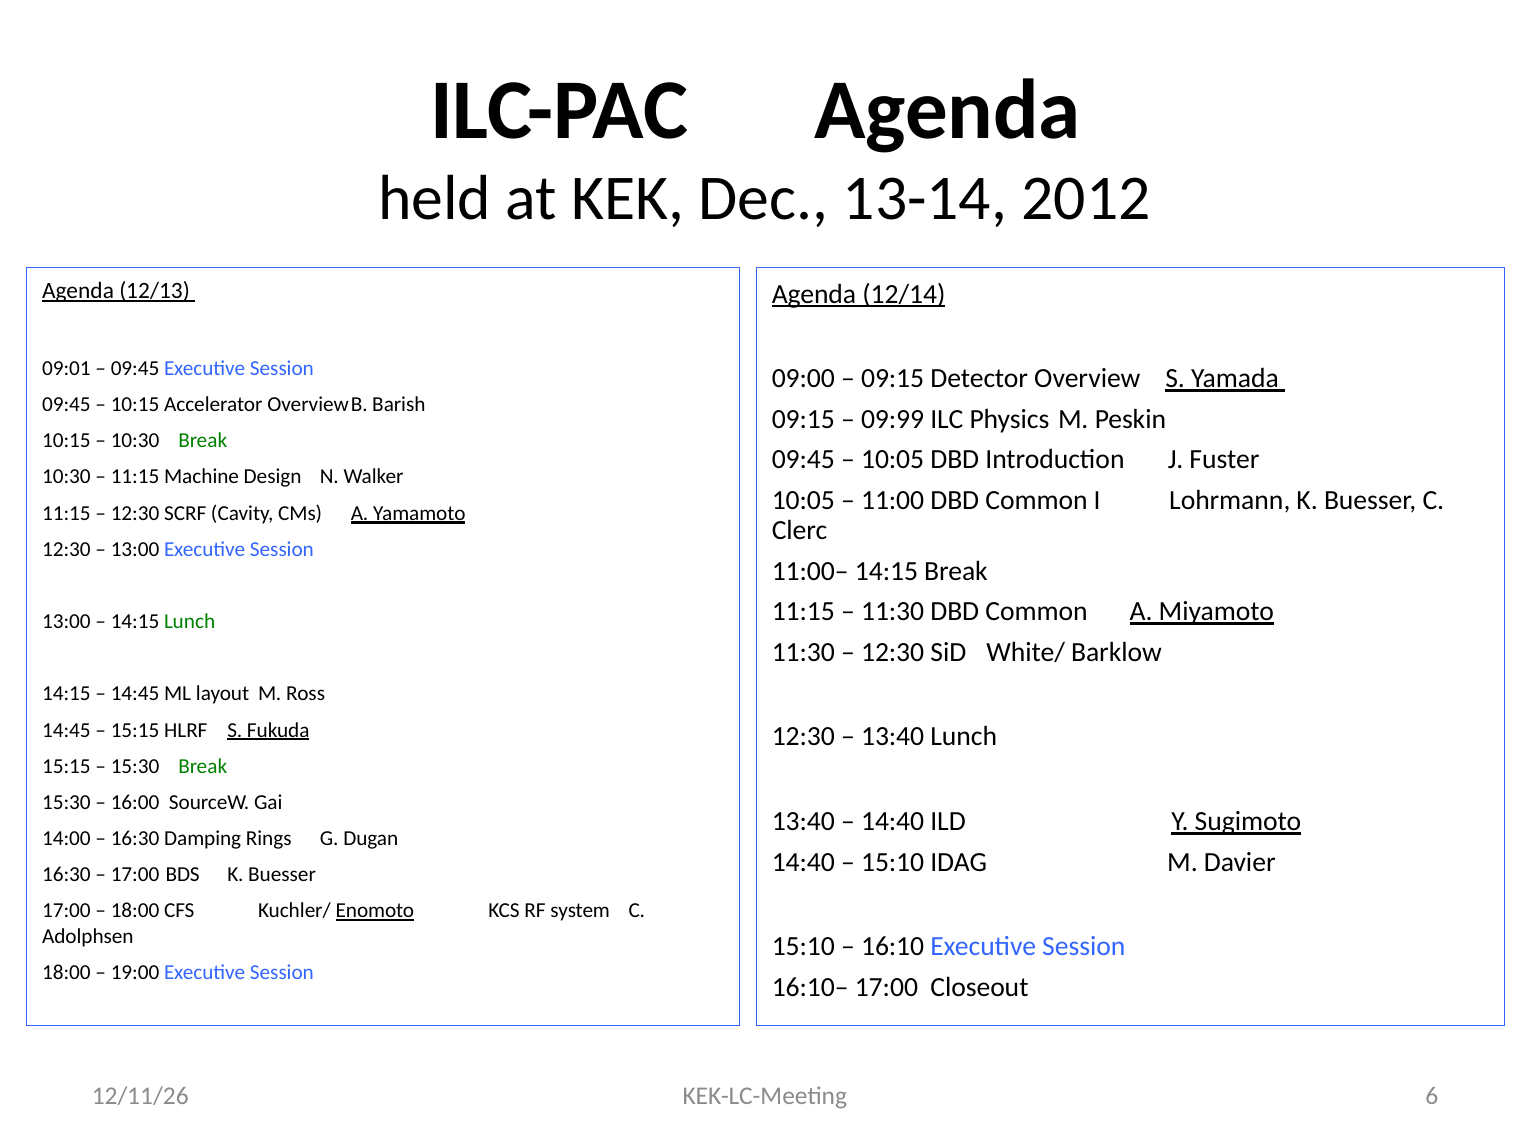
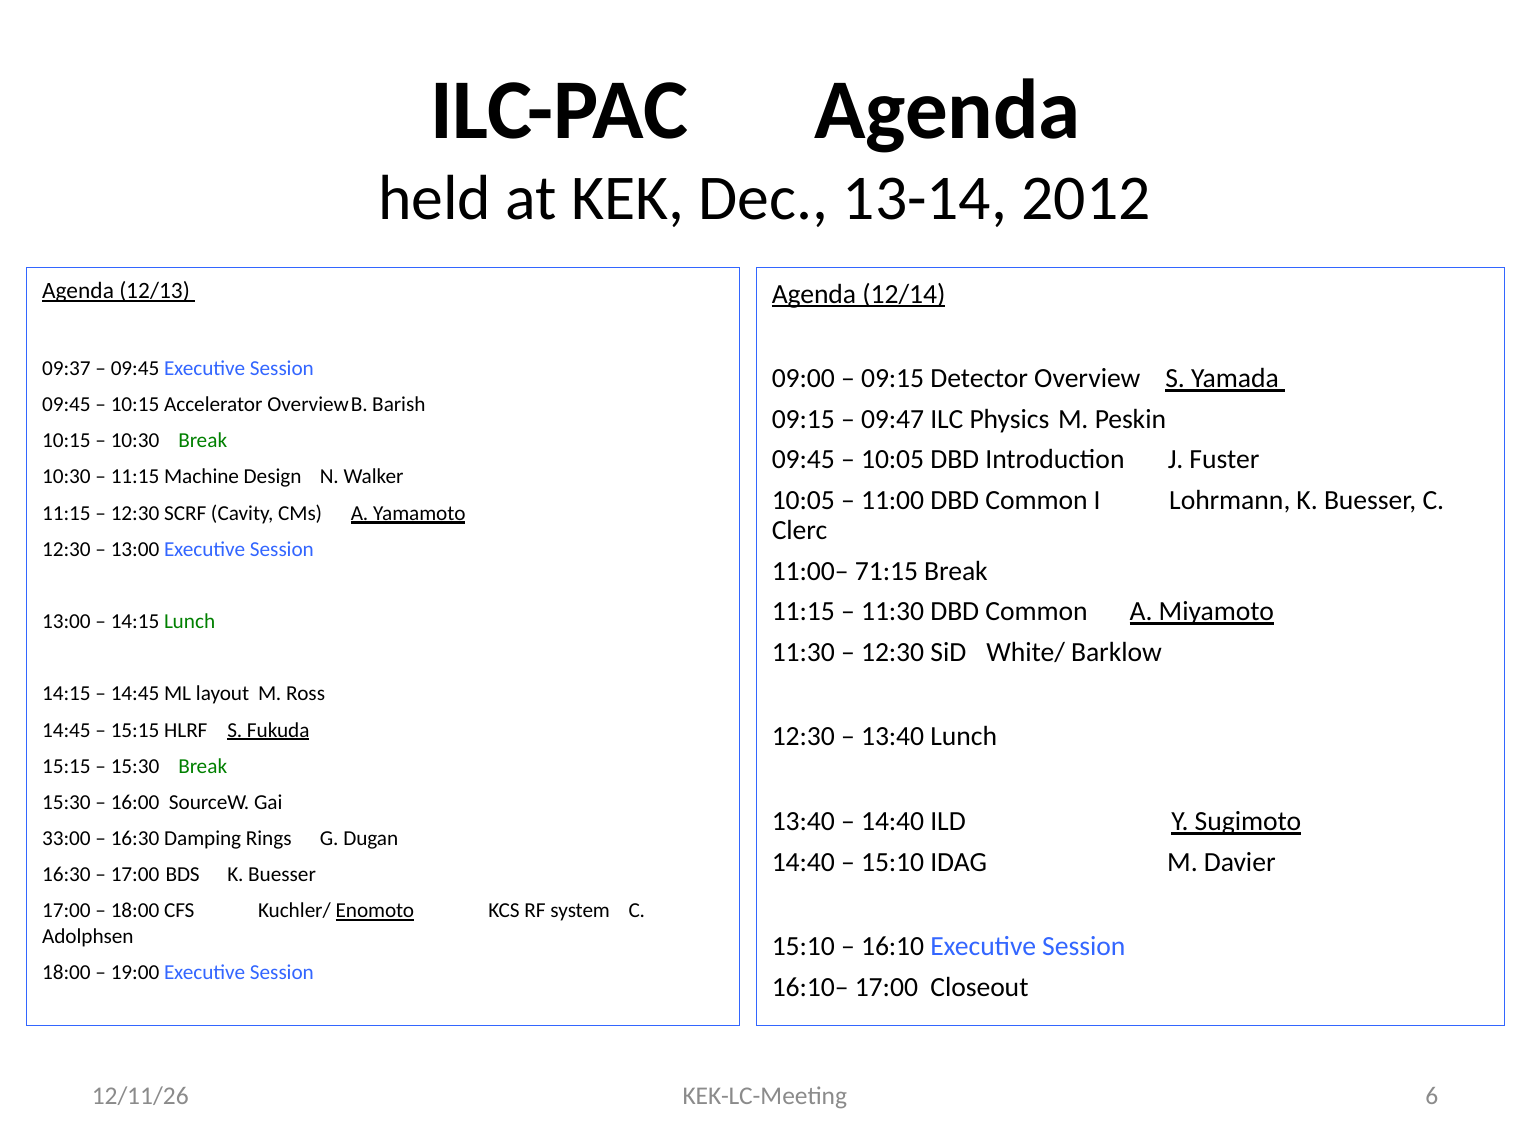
09:01: 09:01 -> 09:37 (66, 368)
09:99: 09:99 -> 09:47 (893, 419)
11:00– 14:15: 14:15 -> 71:15 (886, 571)
14:00: 14:00 -> 33:00 (66, 838)
